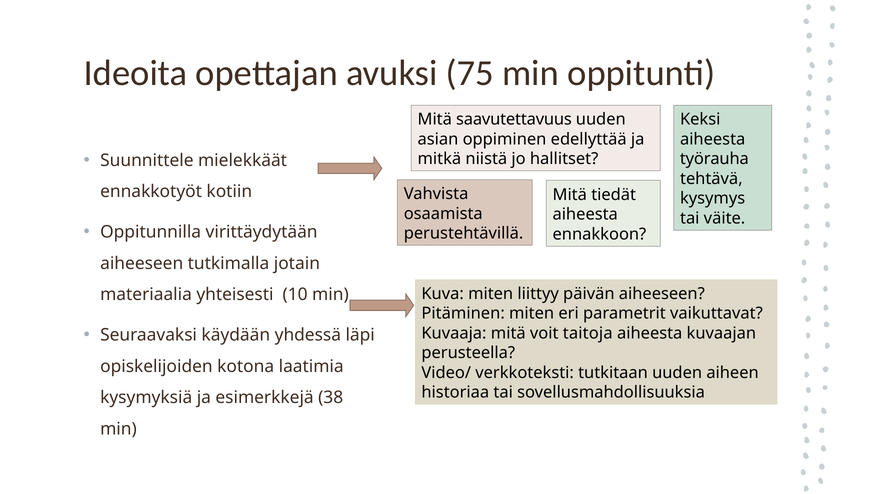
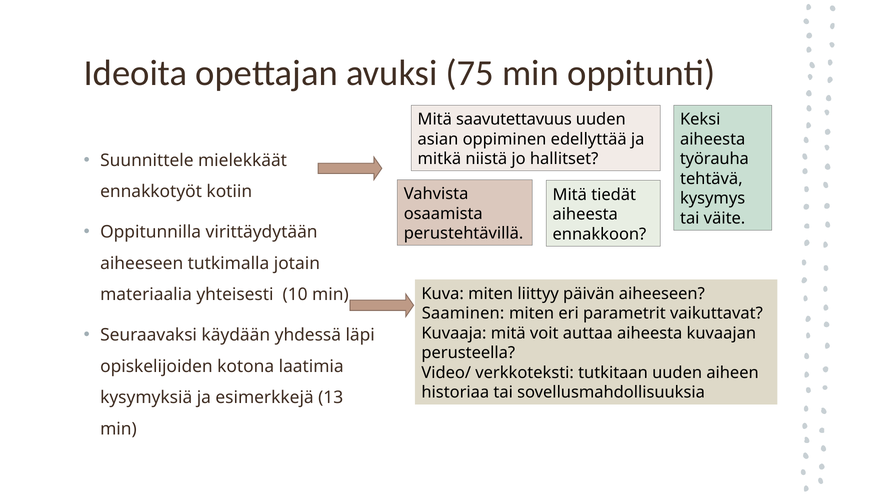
Pitäminen: Pitäminen -> Saaminen (463, 314)
taitoja: taitoja -> auttaa (588, 334)
38: 38 -> 13 (331, 398)
